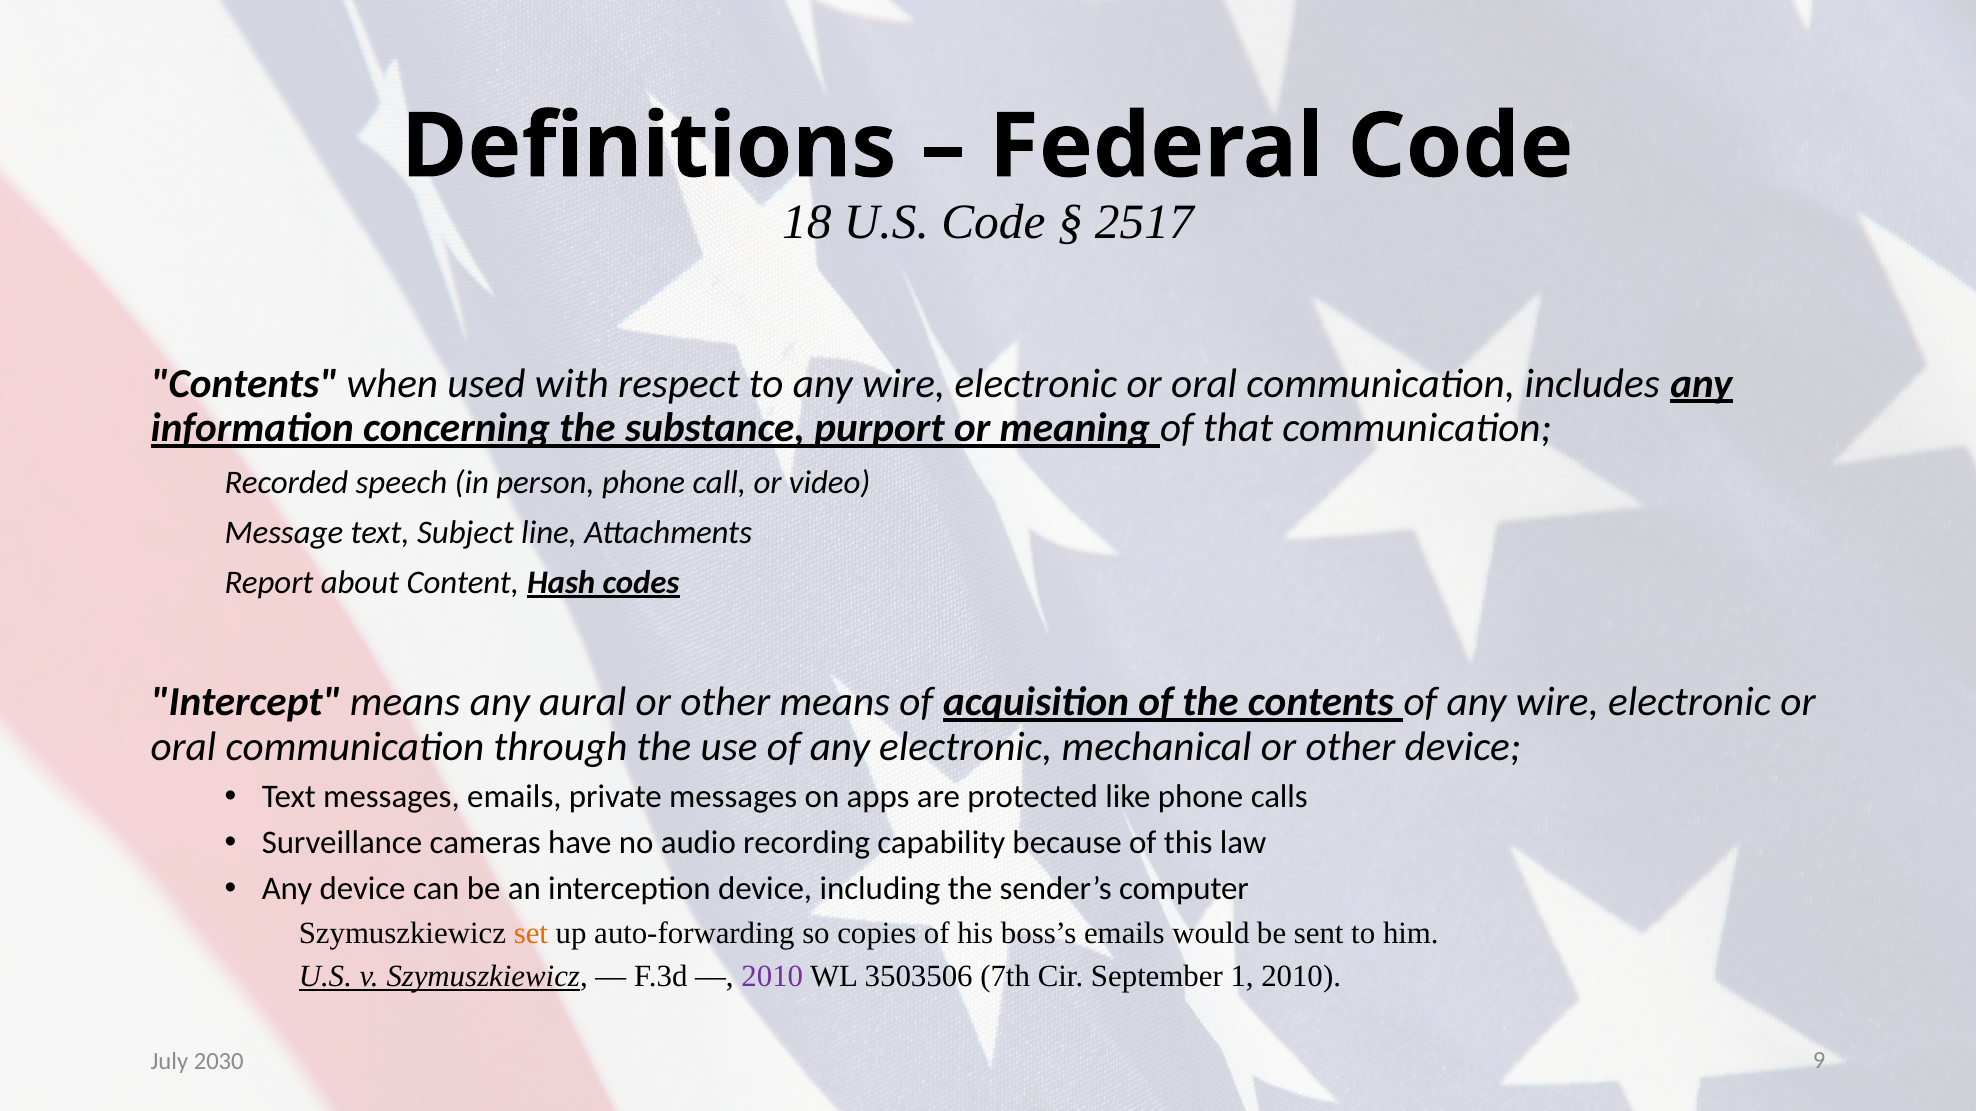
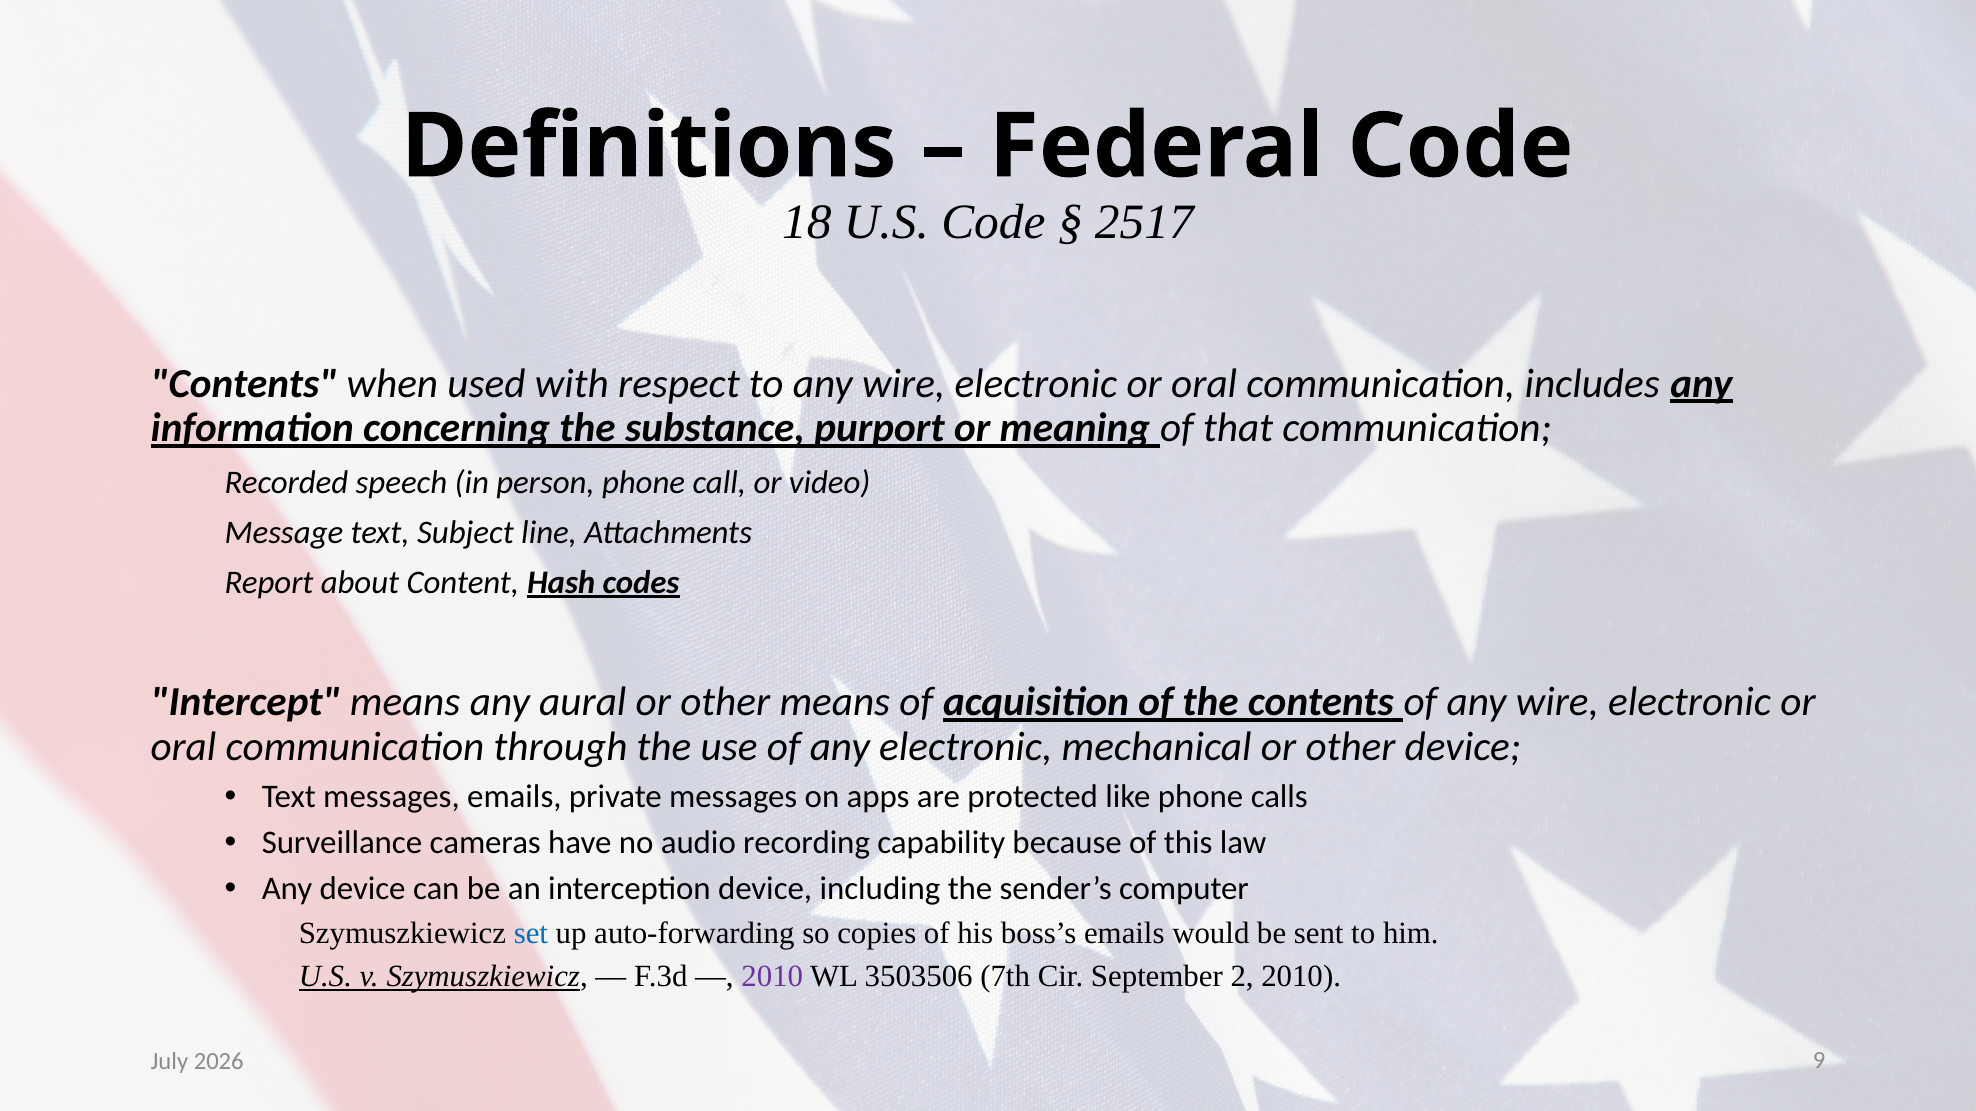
set colour: orange -> blue (531, 933)
1: 1 -> 2 (1242, 977)
2030: 2030 -> 2026 (219, 1061)
